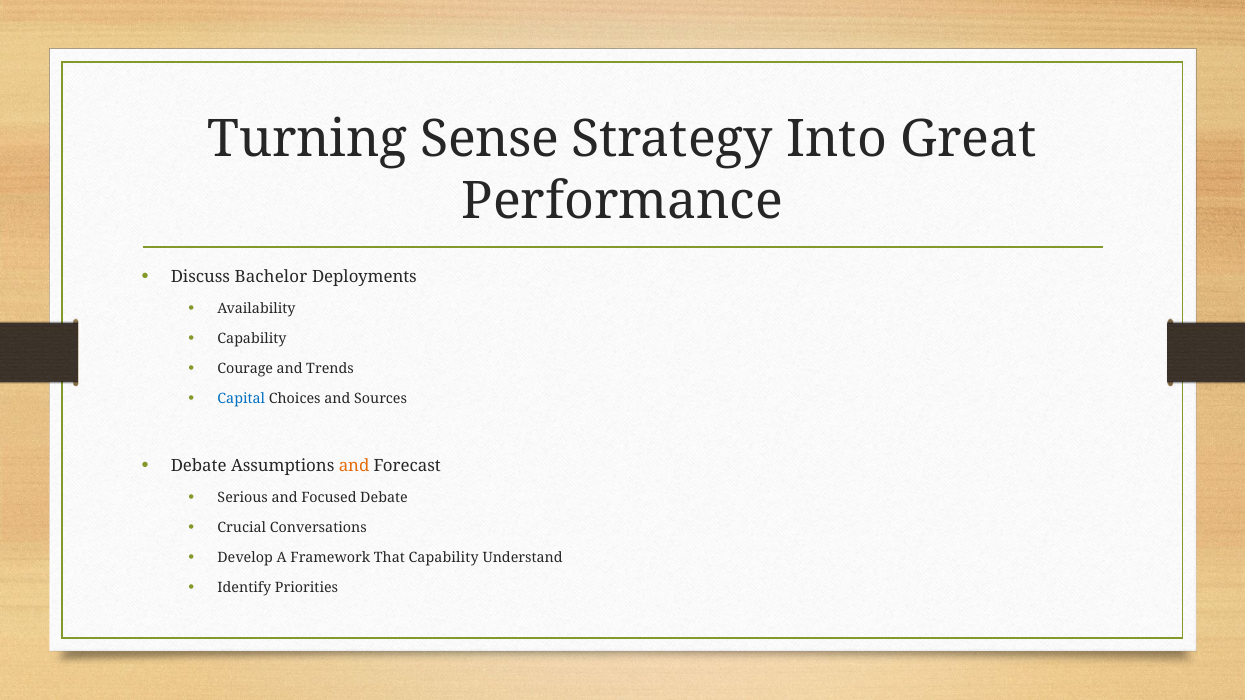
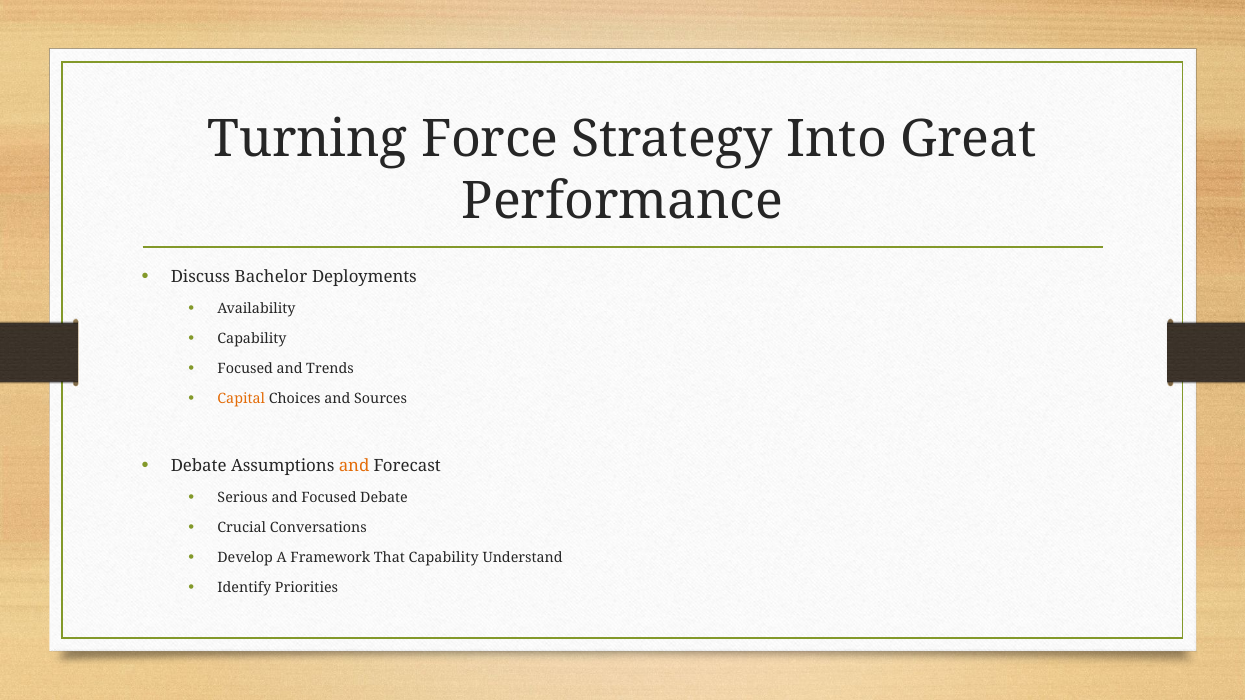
Sense: Sense -> Force (490, 140)
Courage: Courage -> Focused (245, 369)
Capital colour: blue -> orange (241, 399)
